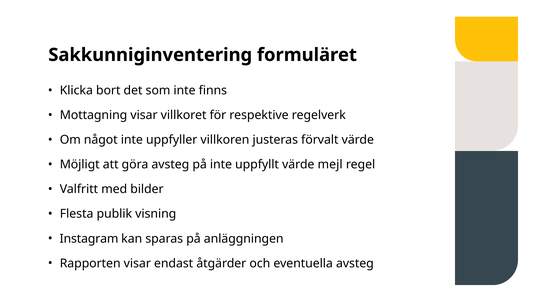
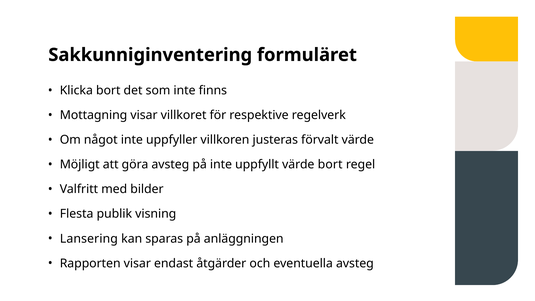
värde mejl: mejl -> bort (330, 165)
Instagram: Instagram -> Lansering (89, 239)
